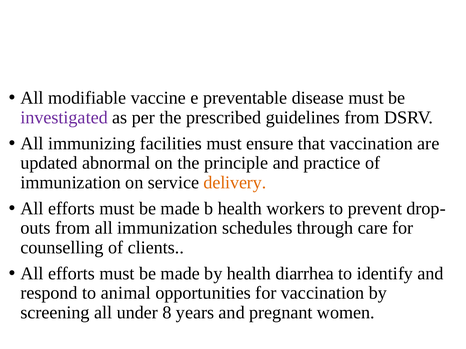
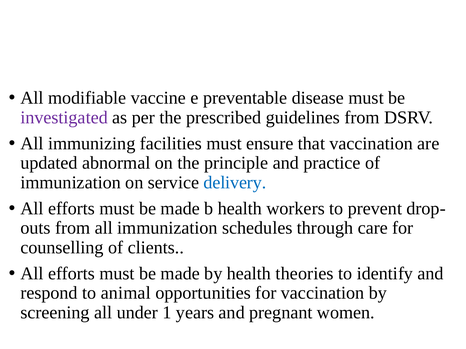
delivery colour: orange -> blue (235, 183)
diarrhea: diarrhea -> theories (305, 274)
8: 8 -> 1 (167, 313)
